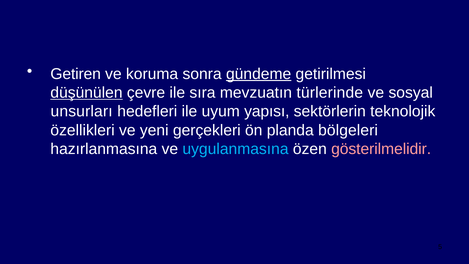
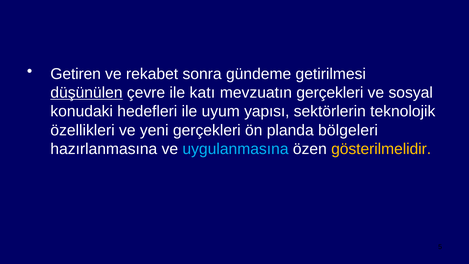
koruma: koruma -> rekabet (152, 74)
gündeme underline: present -> none (259, 74)
sıra: sıra -> katı (202, 93)
mevzuatın türlerinde: türlerinde -> gerçekleri (330, 93)
unsurları: unsurları -> konudaki (82, 111)
gösterilmelidir colour: pink -> yellow (381, 149)
